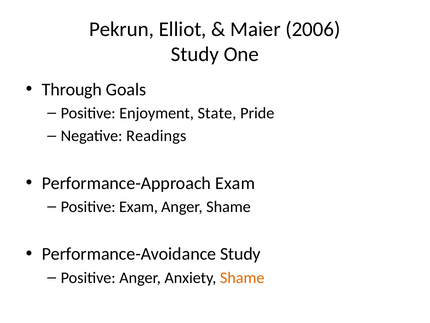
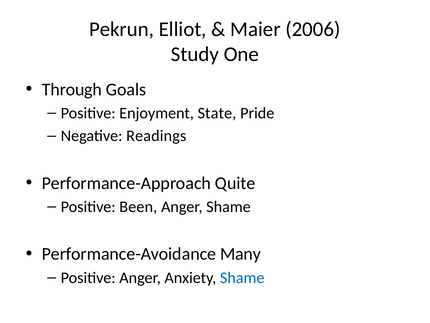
Performance-Approach Exam: Exam -> Quite (235, 183)
Positive Exam: Exam -> Been (138, 207)
Performance-Avoidance Study: Study -> Many (241, 254)
Shame colour: orange -> blue (242, 277)
